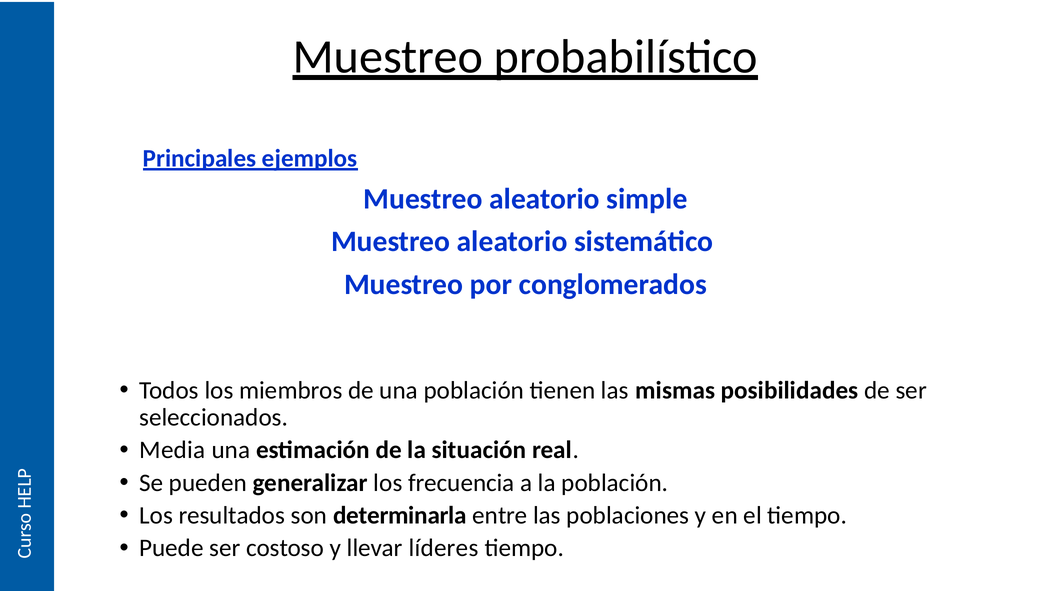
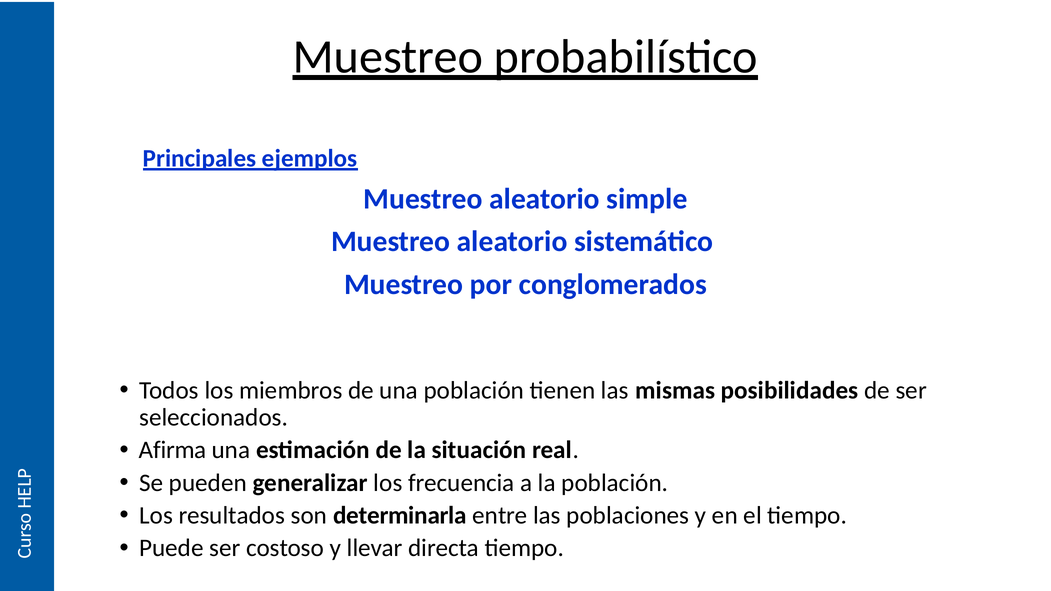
Media: Media -> Afirma (173, 450)
líderes: líderes -> directa (444, 548)
